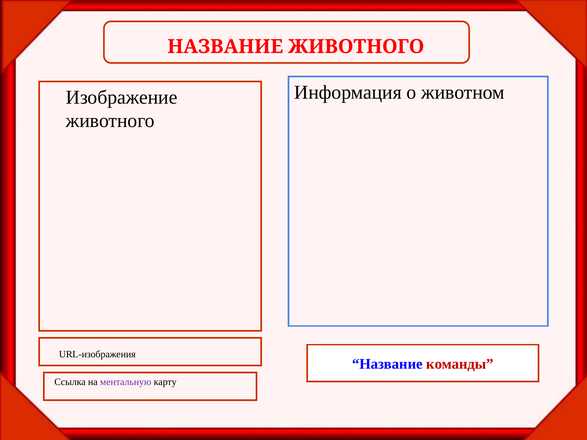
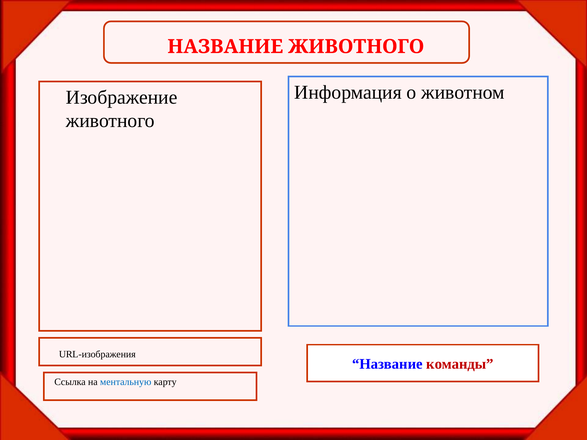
ментальную colour: purple -> blue (126, 382)
